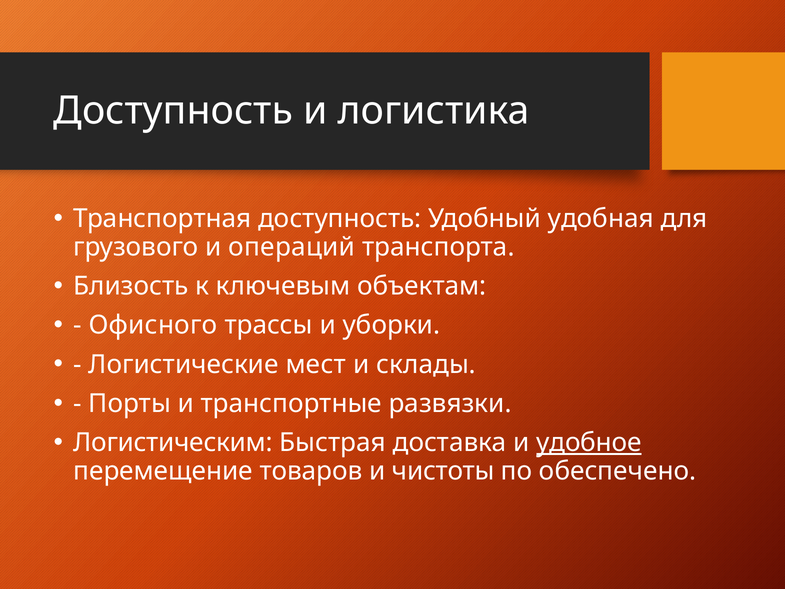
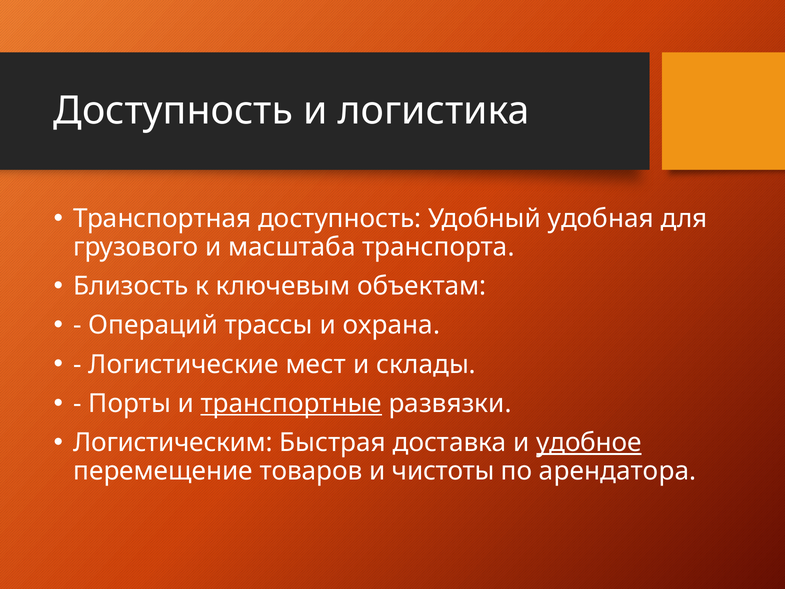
операций: операций -> масштаба (292, 247)
Офисного: Офисного -> Операций (153, 325)
уборки: уборки -> охрана (391, 325)
транспортные underline: none -> present (291, 403)
обеспечено: обеспечено -> арендатора (618, 471)
